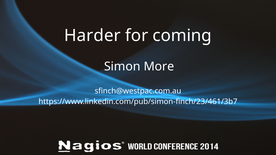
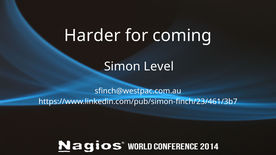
More: More -> Level (159, 67)
